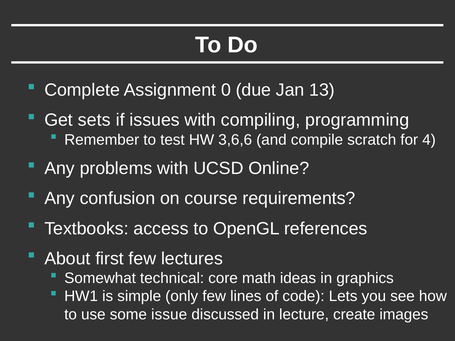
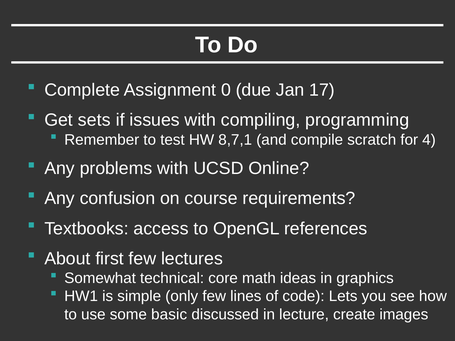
13: 13 -> 17 (322, 90)
3,6,6: 3,6,6 -> 8,7,1 (235, 140)
issue: issue -> basic (169, 315)
